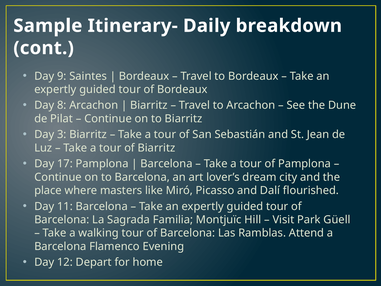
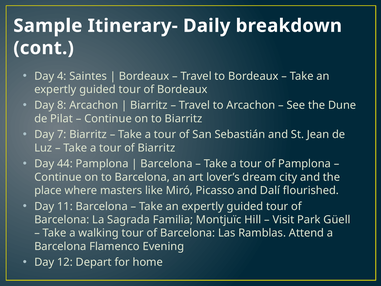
9: 9 -> 4 (62, 76)
3: 3 -> 7 (62, 134)
17: 17 -> 44 (65, 164)
